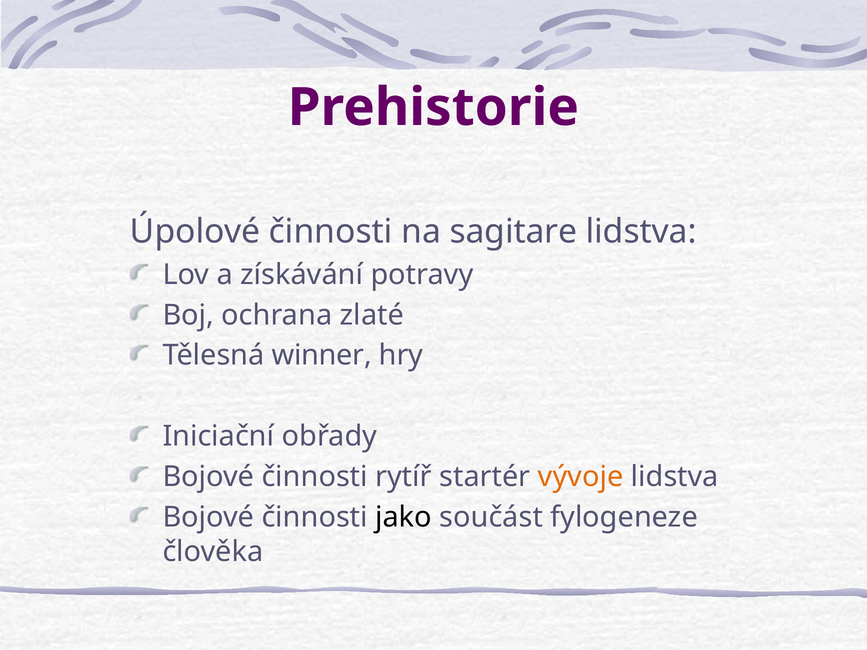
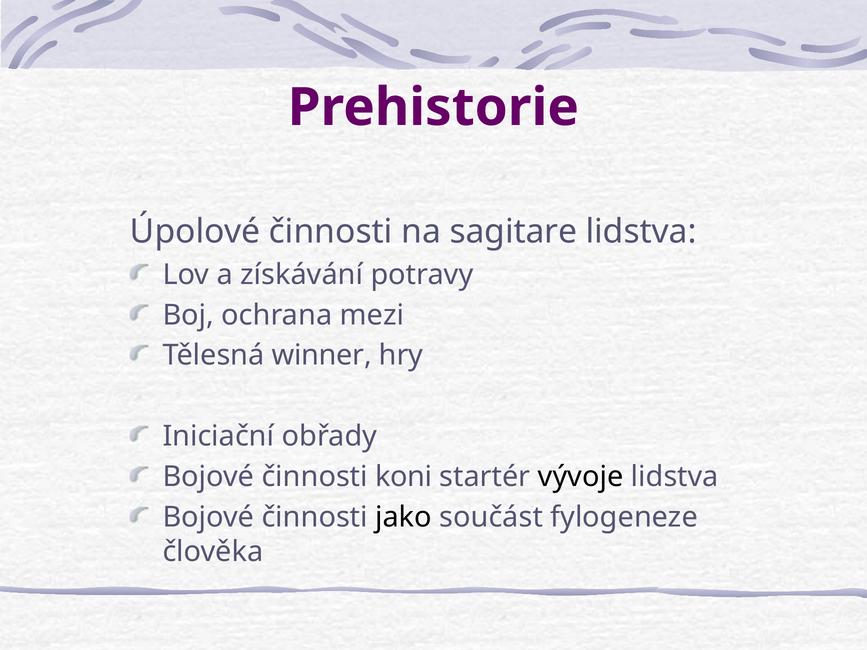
zlaté: zlaté -> mezi (372, 315)
rytíř: rytíř -> koni (404, 477)
vývoje colour: orange -> black (581, 477)
